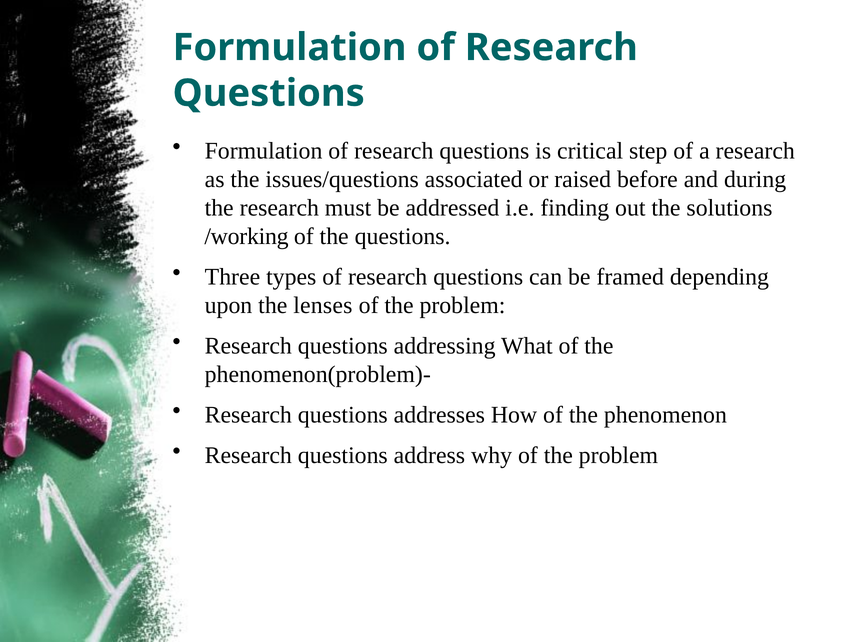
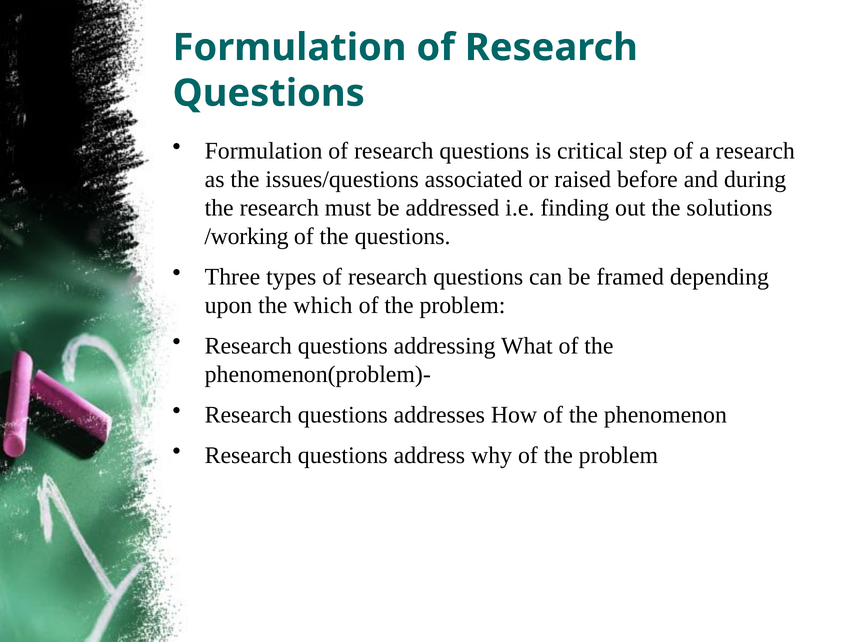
lenses: lenses -> which (323, 305)
